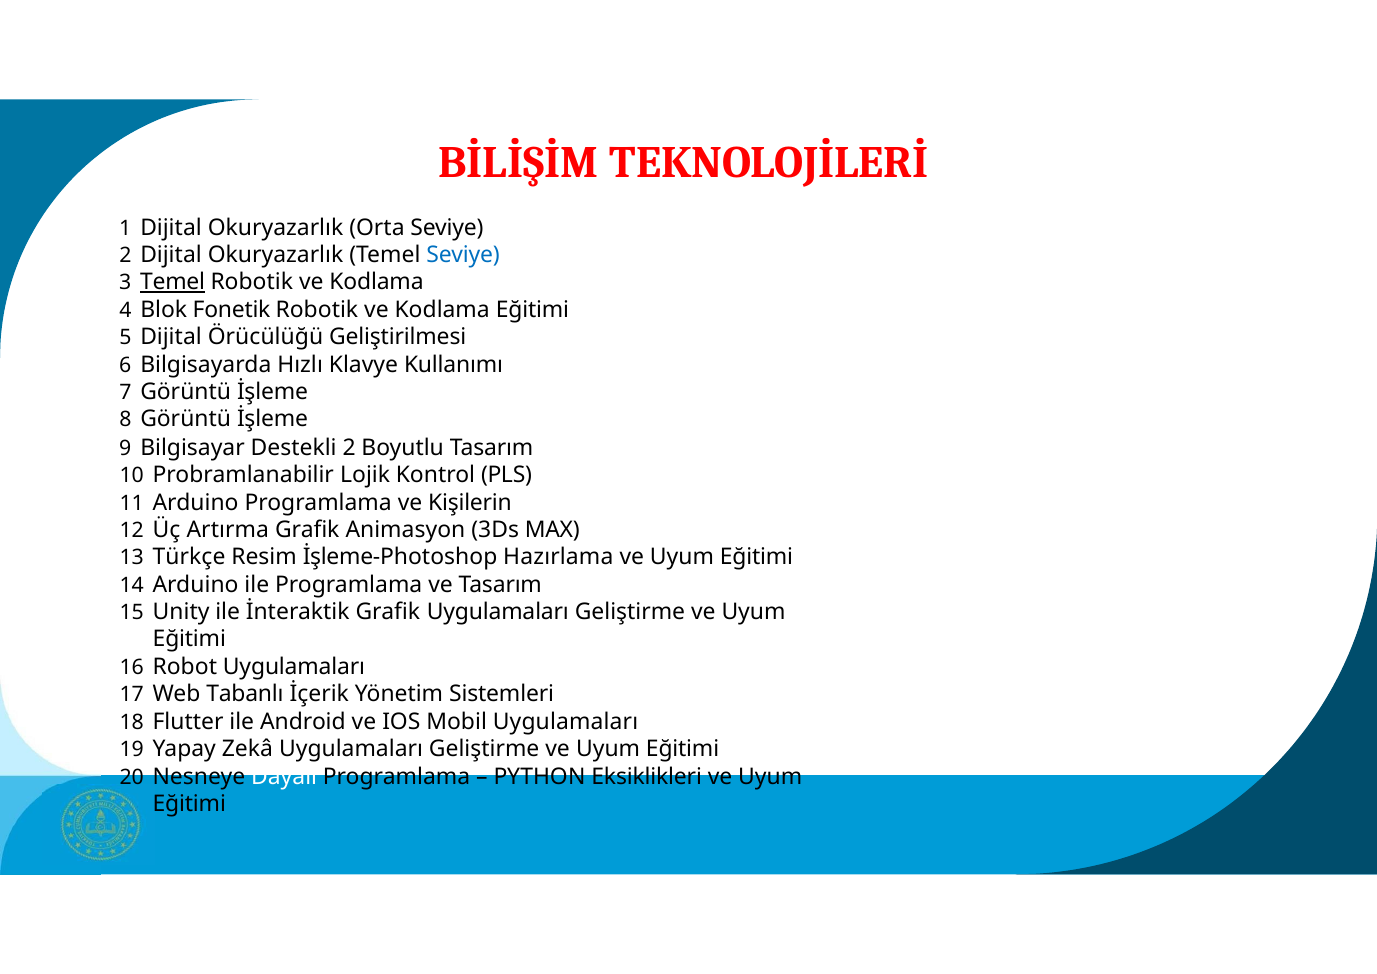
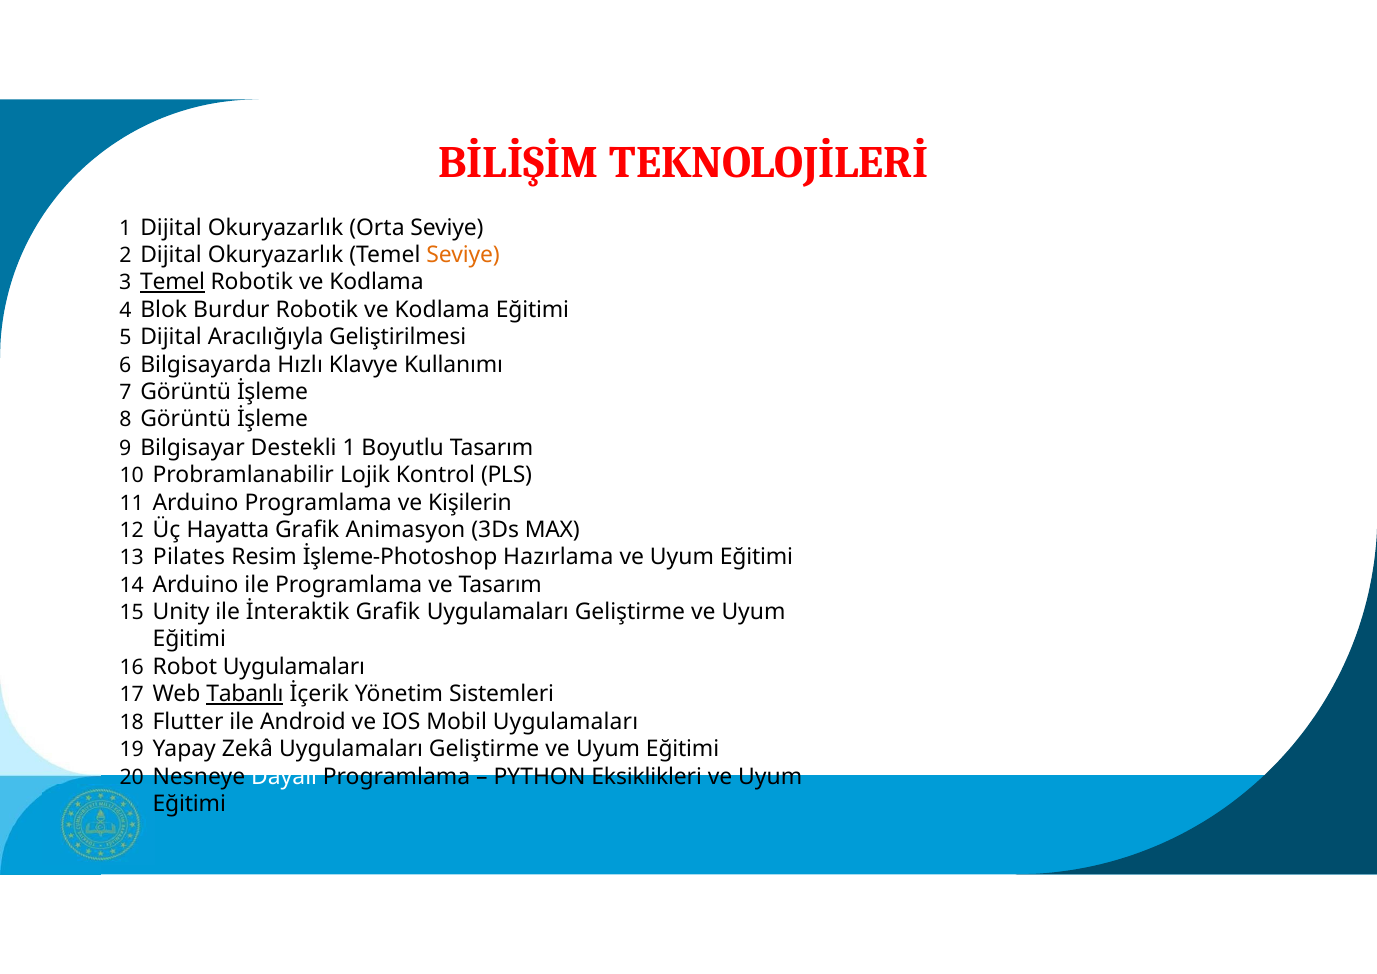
Seviye colour: blue -> orange (463, 255)
Fonetik: Fonetik -> Burdur (231, 310)
Örücülüğü: Örücülüğü -> Aracılığıyla (266, 337)
Destekli 2: 2 -> 1 (349, 447)
Artırma: Artırma -> Hayatta (228, 530)
Türkçe: Türkçe -> Pilates (189, 557)
Tabanlı underline: none -> present (245, 694)
